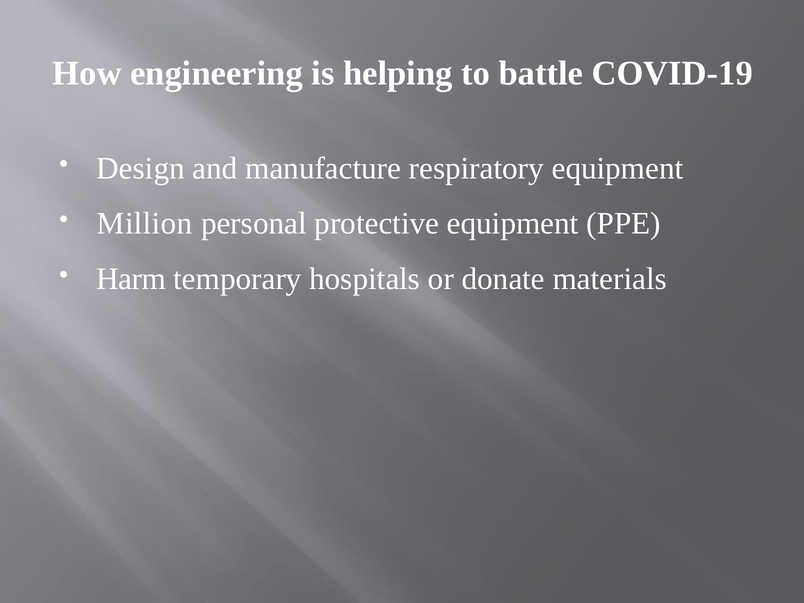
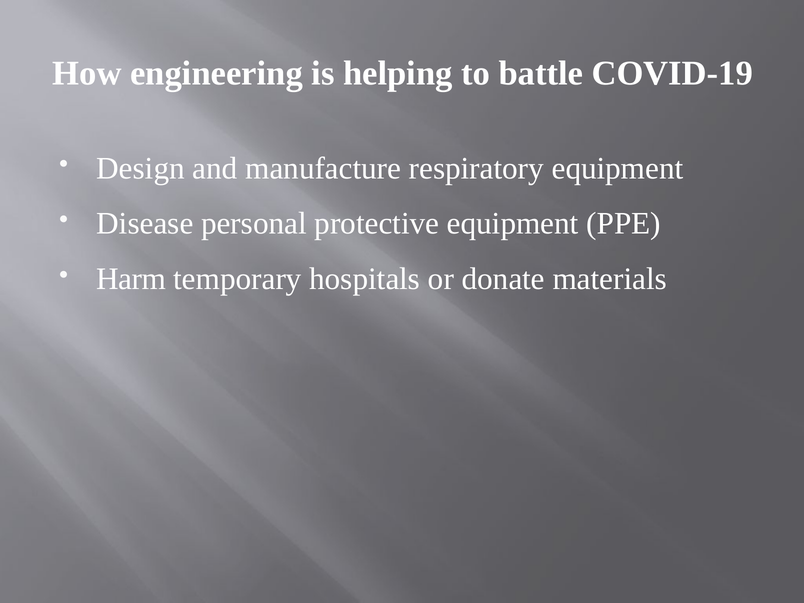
Million: Million -> Disease (145, 224)
